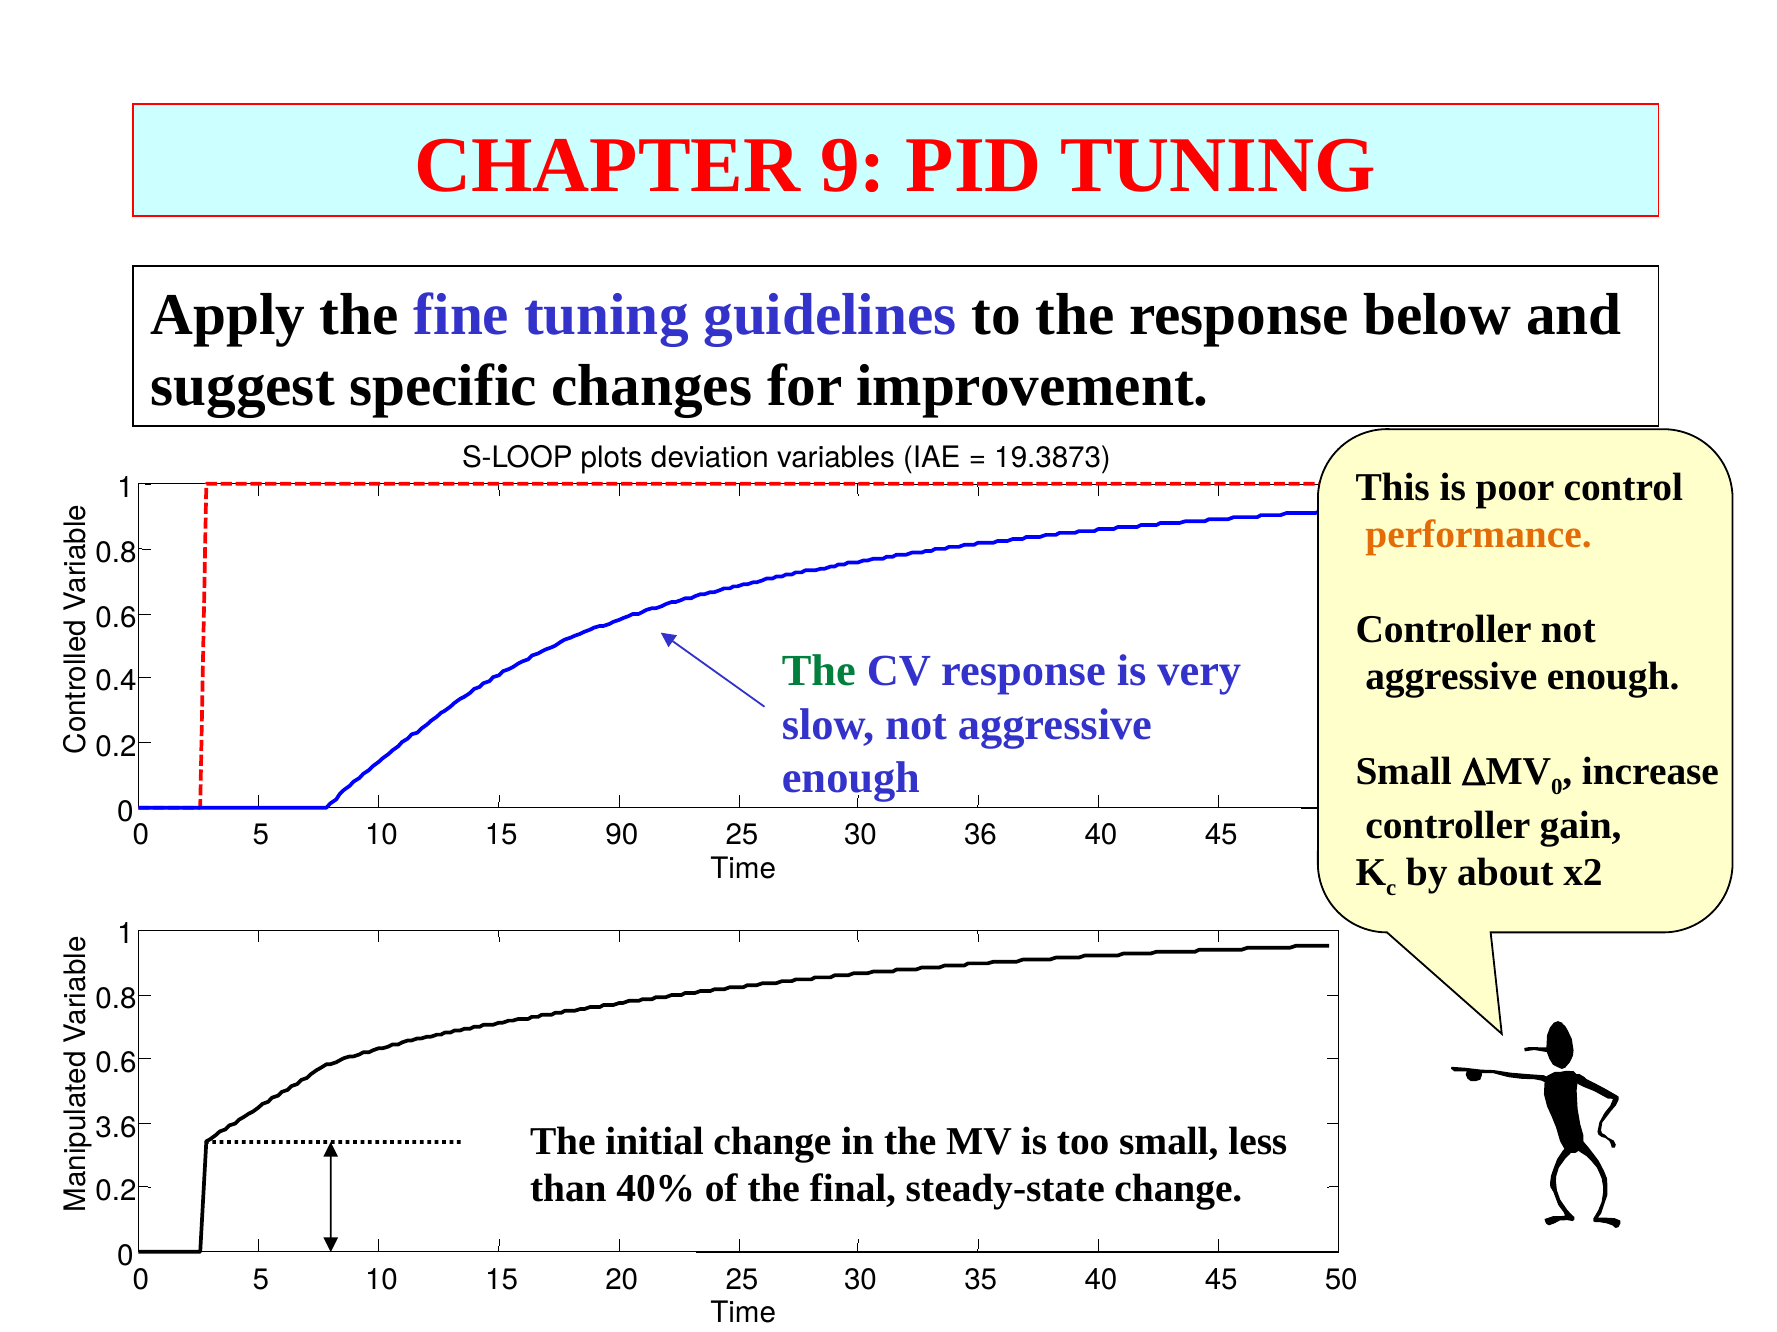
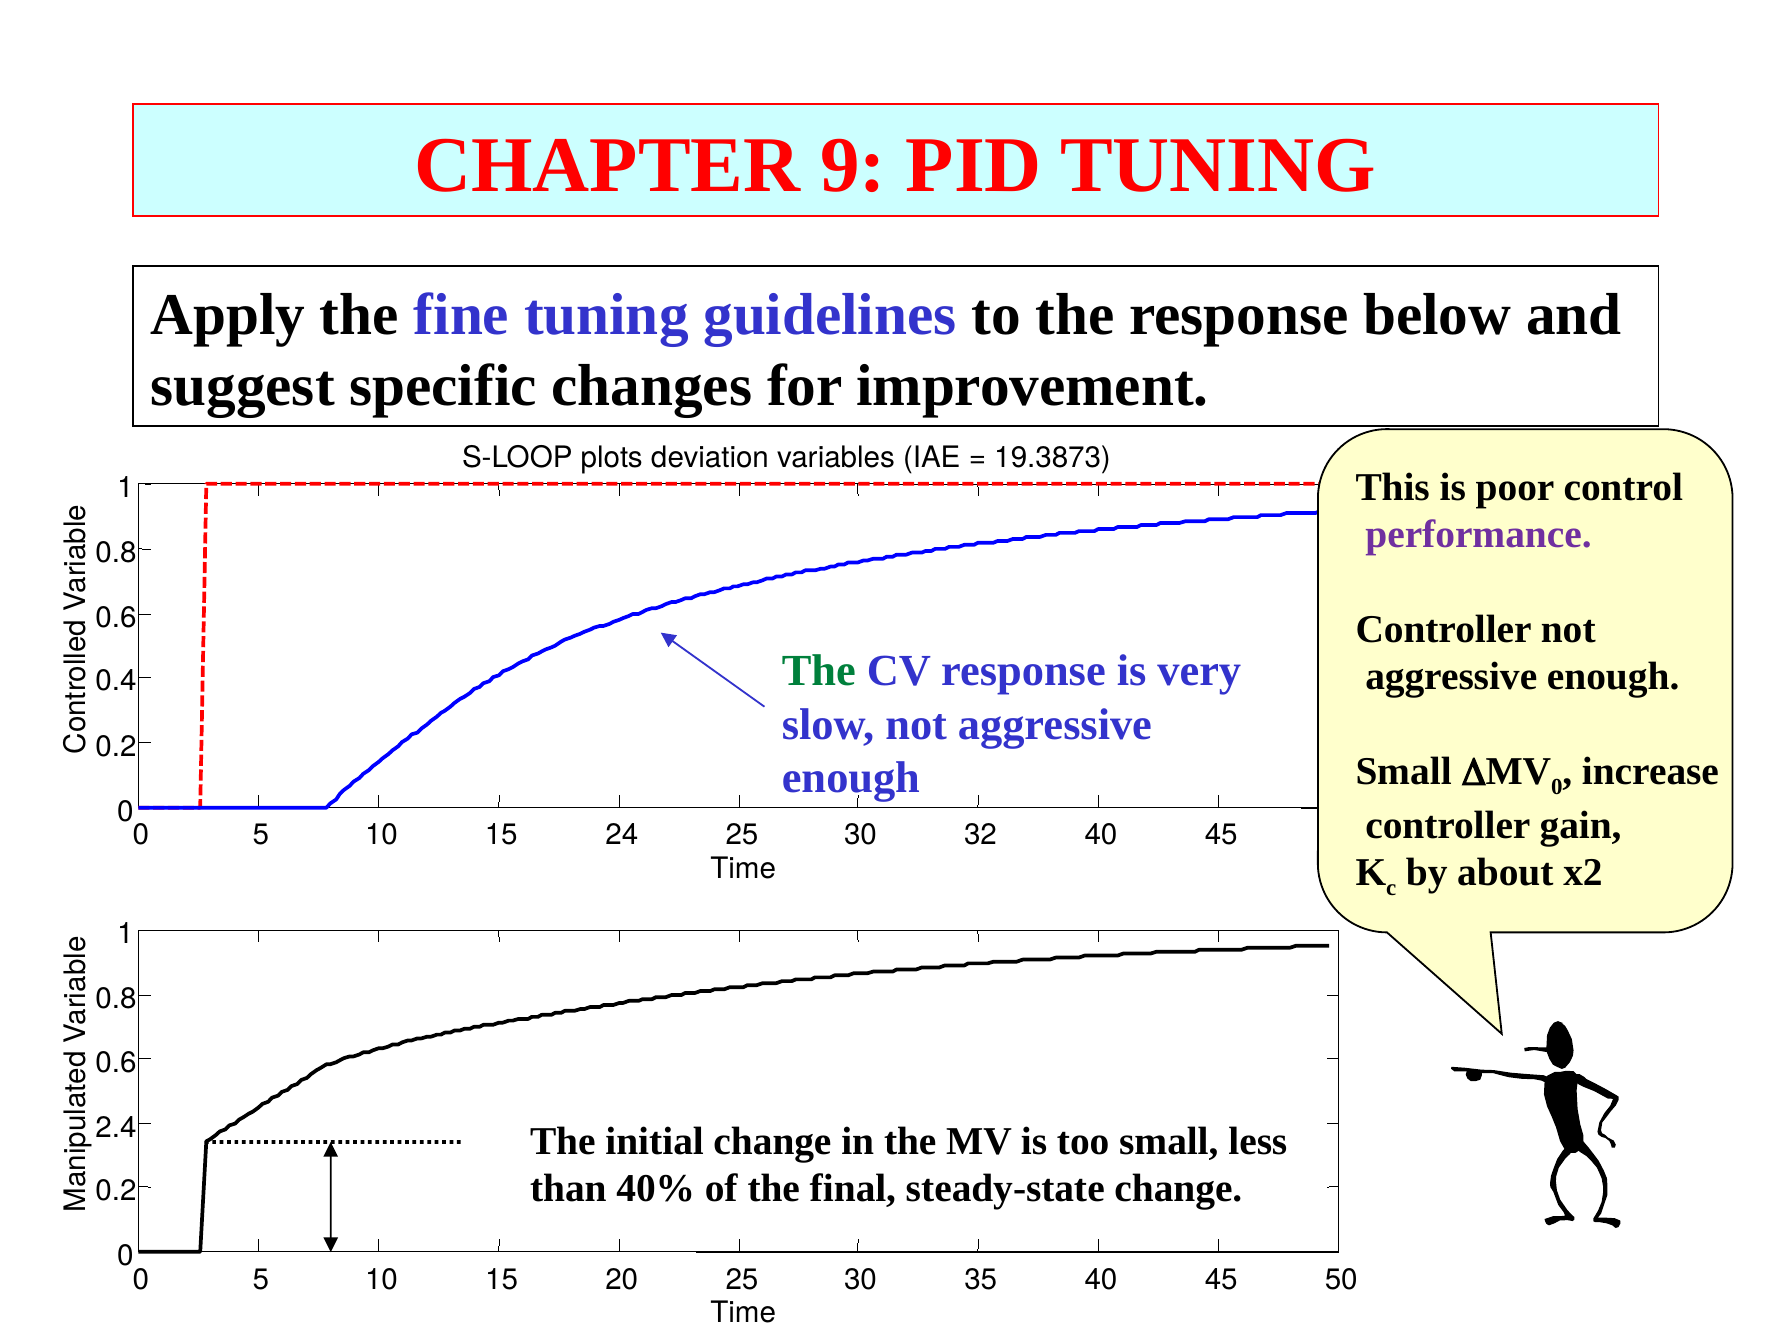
performance colour: orange -> purple (1479, 535)
90: 90 -> 24 (622, 836)
36: 36 -> 32 (980, 836)
3.6: 3.6 -> 2.4 (116, 1128)
